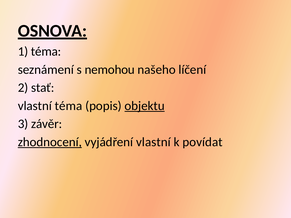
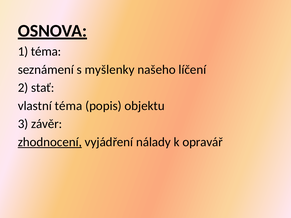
nemohou: nemohou -> myšlenky (110, 70)
objektu underline: present -> none (145, 106)
vyjádření vlastní: vlastní -> nálady (153, 142)
povídat: povídat -> opravář (203, 142)
